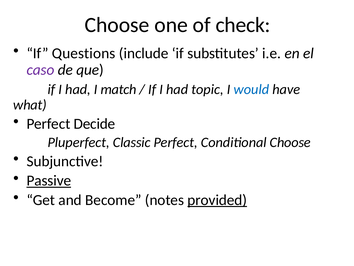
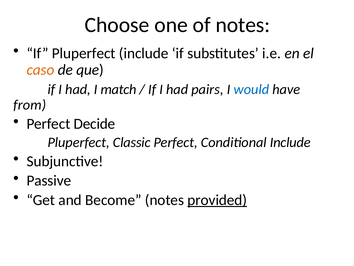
of check: check -> notes (243, 25)
If Questions: Questions -> Pluperfect (84, 53)
caso colour: purple -> orange (40, 70)
topic: topic -> pairs (207, 89)
what: what -> from (30, 105)
Conditional Choose: Choose -> Include (290, 142)
Passive underline: present -> none (49, 180)
